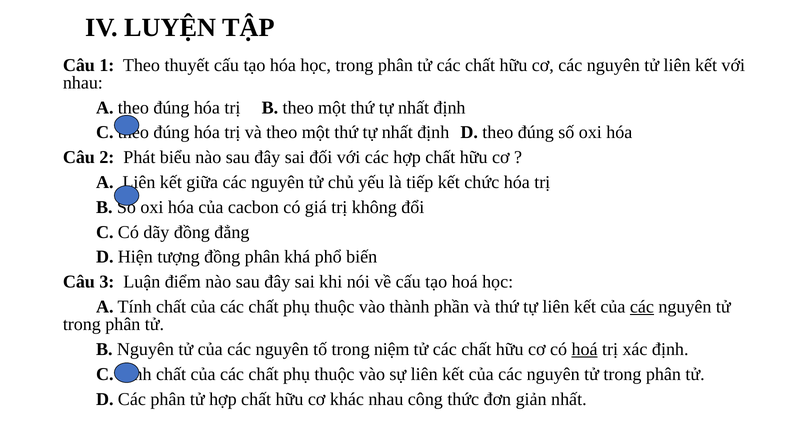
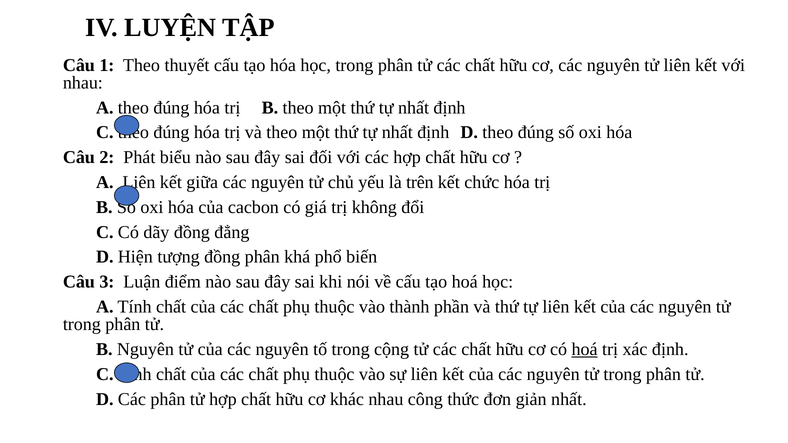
tiếp: tiếp -> trên (420, 182)
các underline: present -> none (642, 307)
niệm: niệm -> cộng (392, 349)
